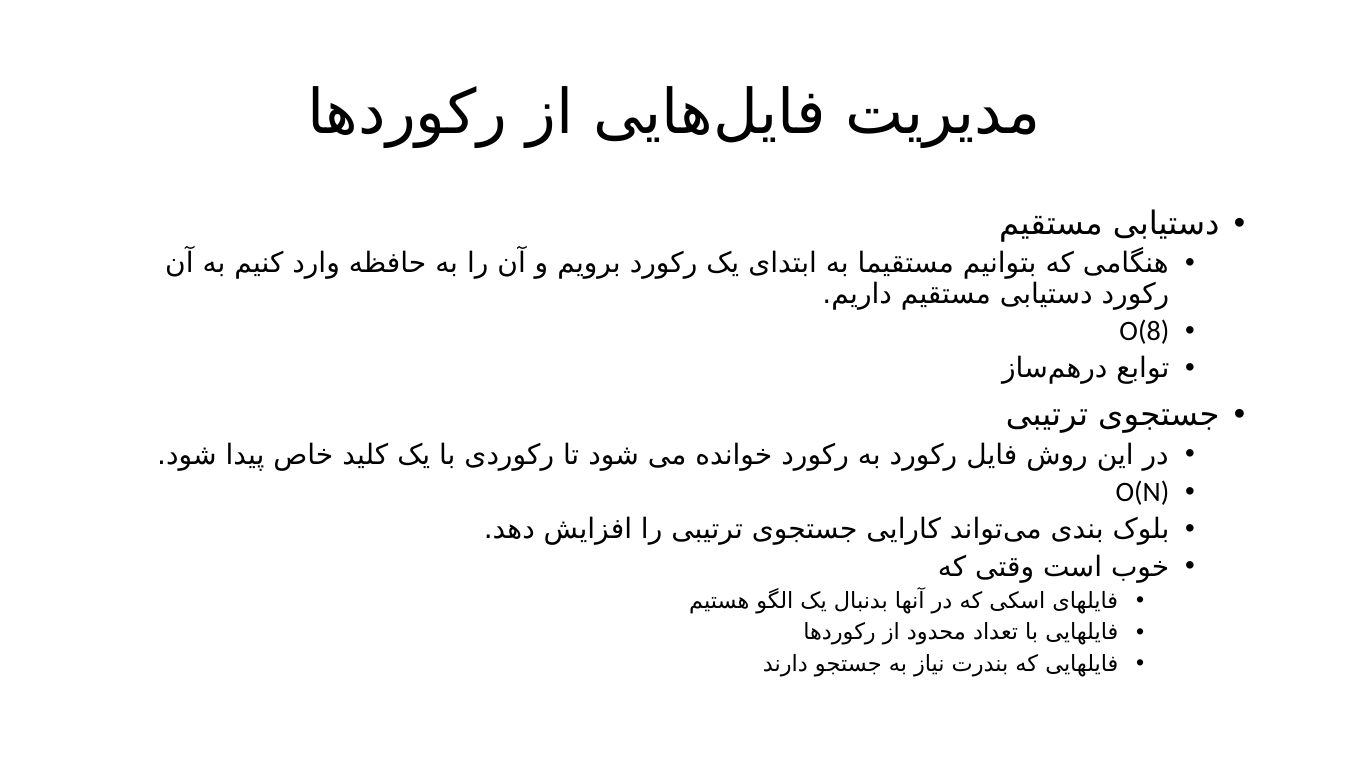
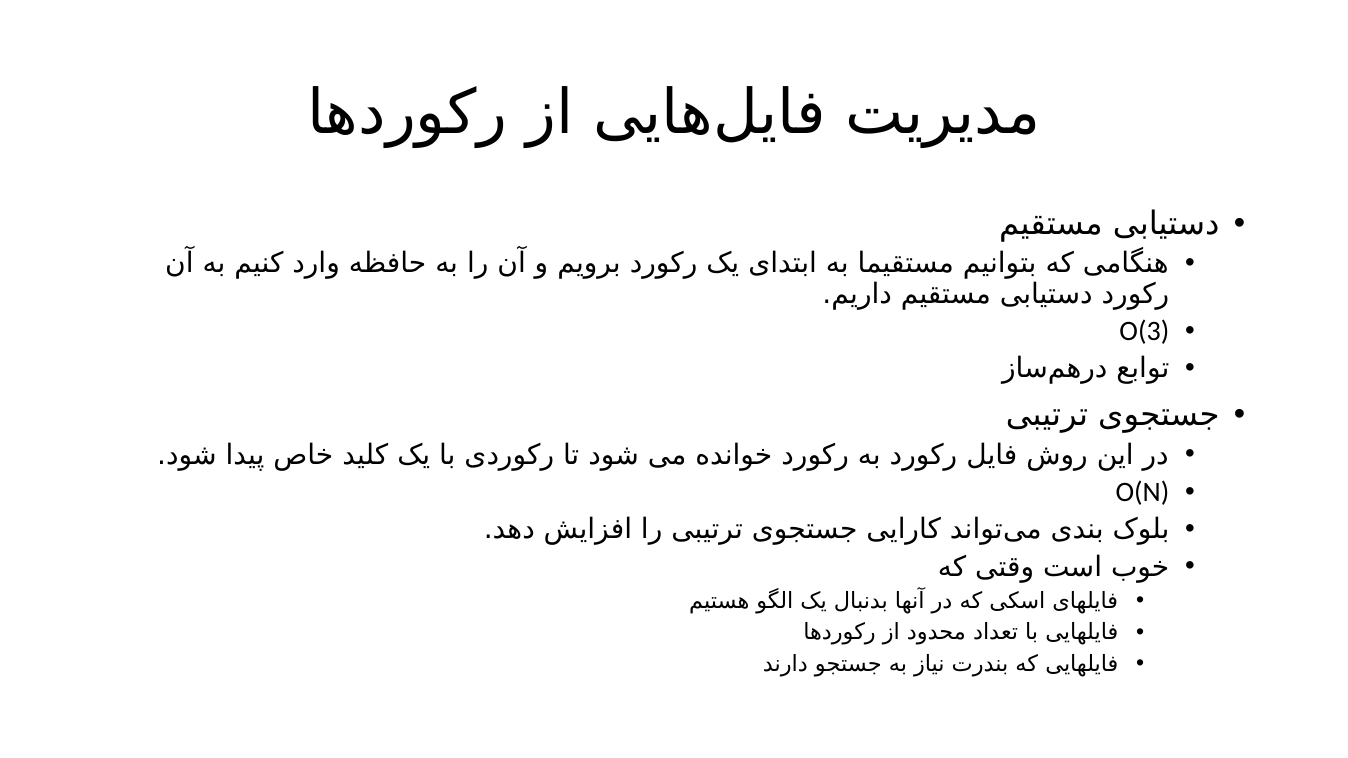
O(8: O(8 -> O(3 (1144, 331)
